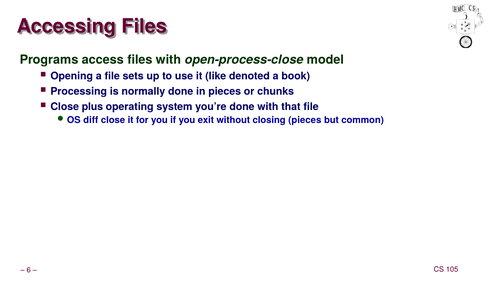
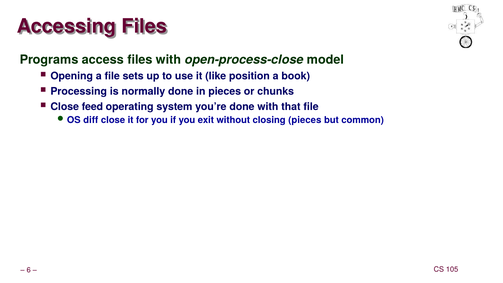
denoted: denoted -> position (249, 76)
plus: plus -> feed (92, 107)
